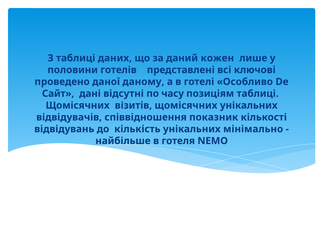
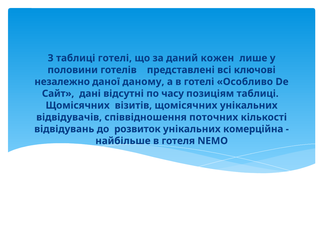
таблиці даних: даних -> готелі (115, 58)
проведено: проведено -> незалежно (62, 82)
показник: показник -> поточних (214, 117)
кількість: кількість -> розвиток (137, 129)
мінімально: мінімально -> комерційна (253, 129)
